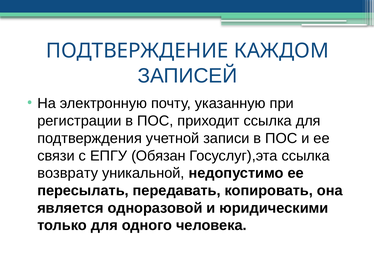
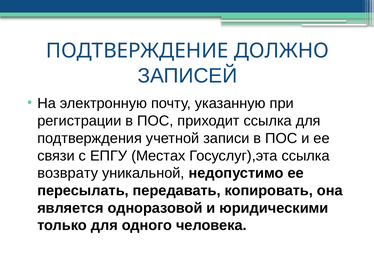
КАЖДОМ: КАЖДОМ -> ДОЛЖНО (281, 51)
Обязан: Обязан -> Местах (158, 156)
